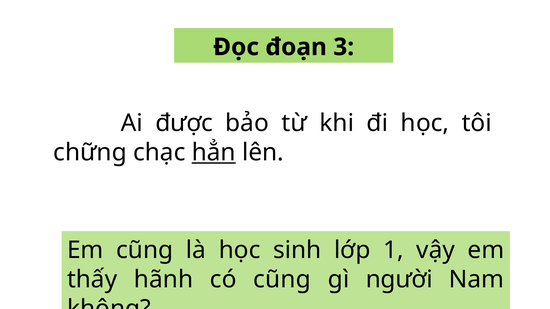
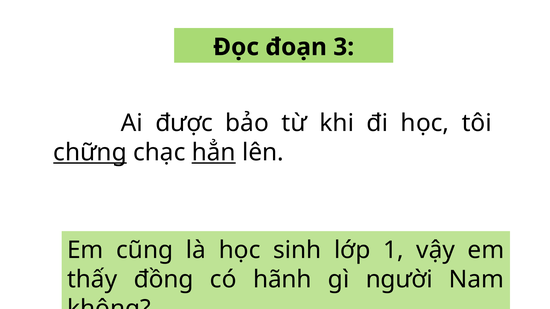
chững underline: none -> present (90, 153)
hãnh: hãnh -> đồng (164, 280)
có cũng: cũng -> hãnh (282, 280)
